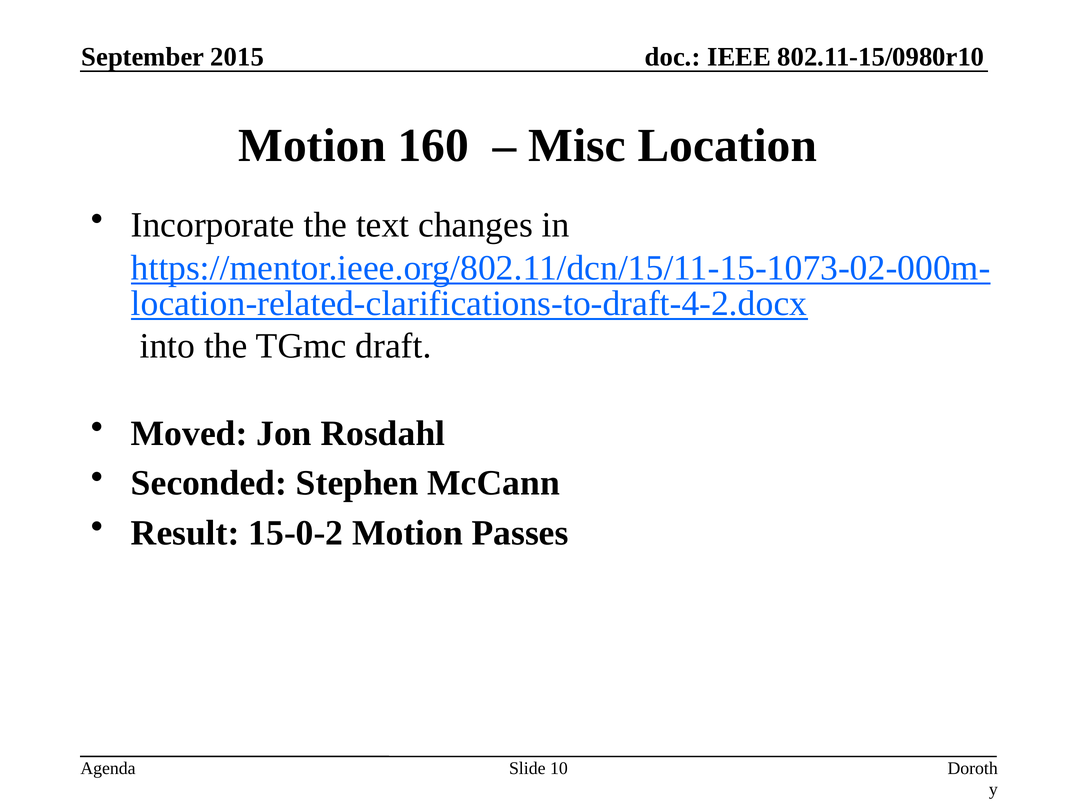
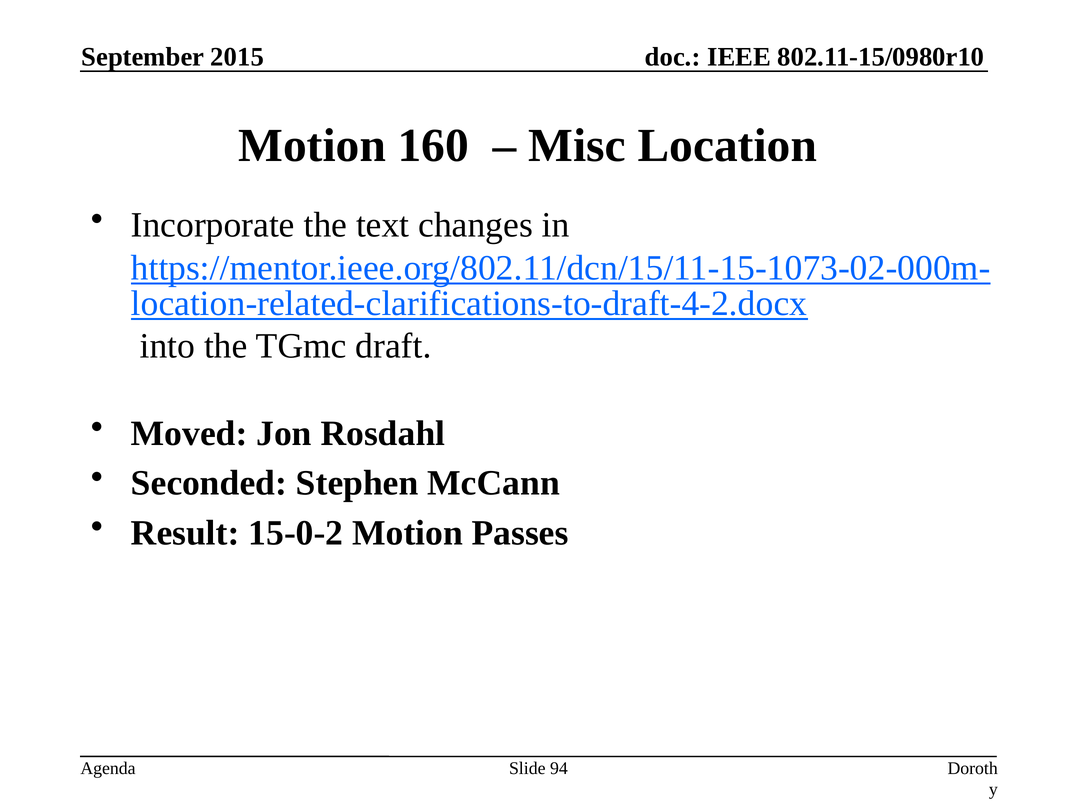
10: 10 -> 94 (559, 768)
